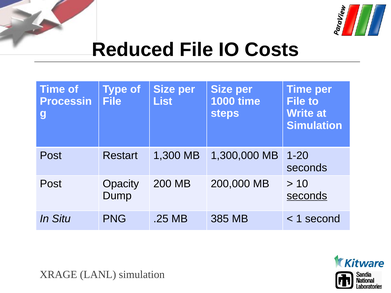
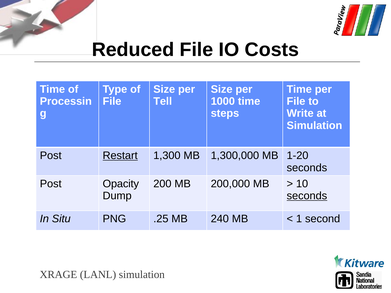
List: List -> Tell (163, 101)
Restart underline: none -> present (120, 156)
385: 385 -> 240 (220, 219)
